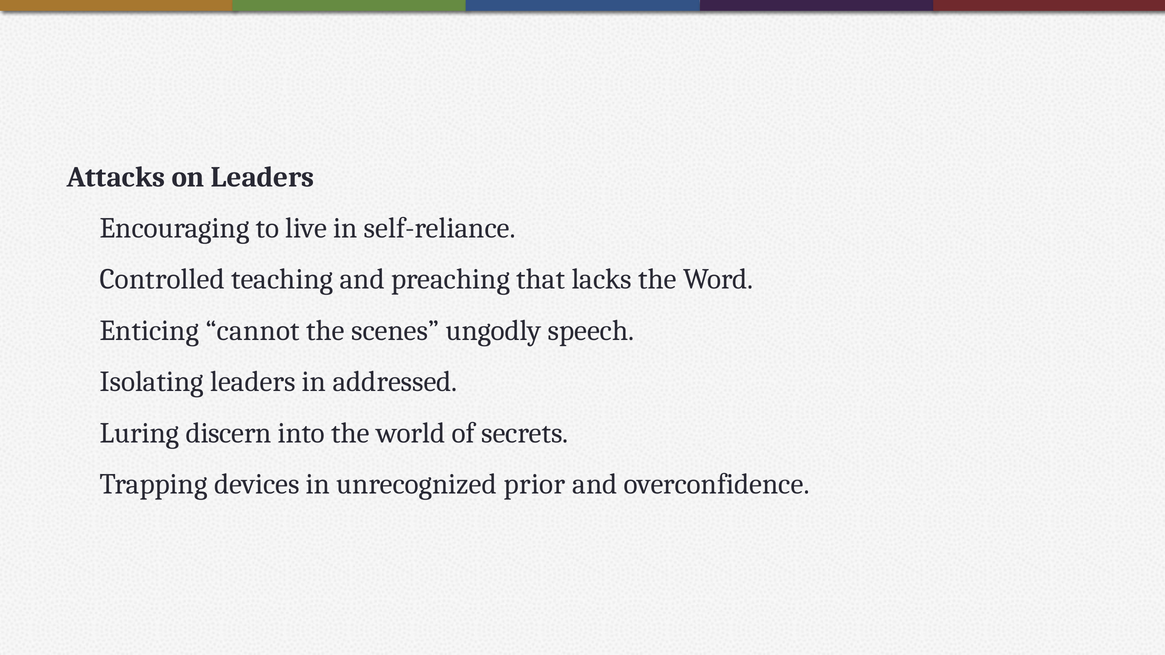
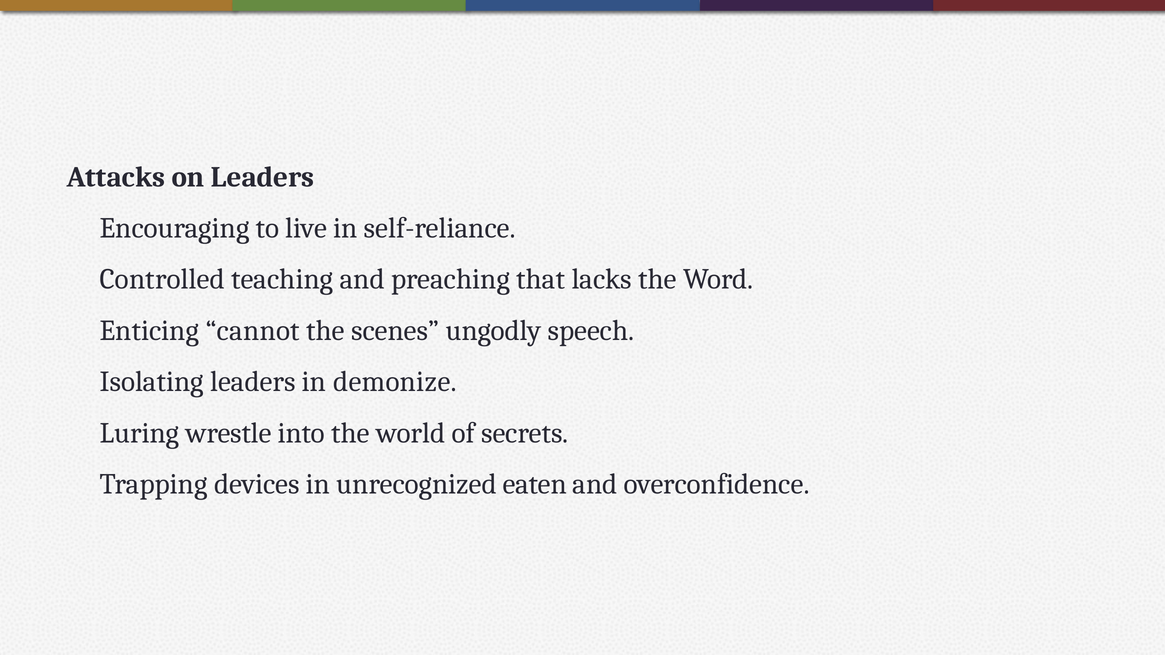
addressed: addressed -> demonize (395, 382)
discern: discern -> wrestle (229, 433)
prior: prior -> eaten (535, 484)
